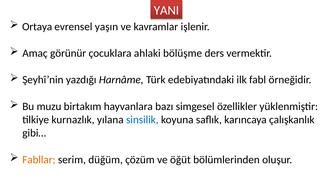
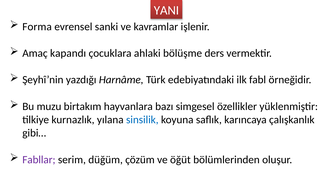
Ortaya: Ortaya -> Forma (37, 27)
yaşın: yaşın -> sanki (106, 27)
görünür: görünür -> kapandı (68, 53)
Fabllar colour: orange -> purple (39, 160)
